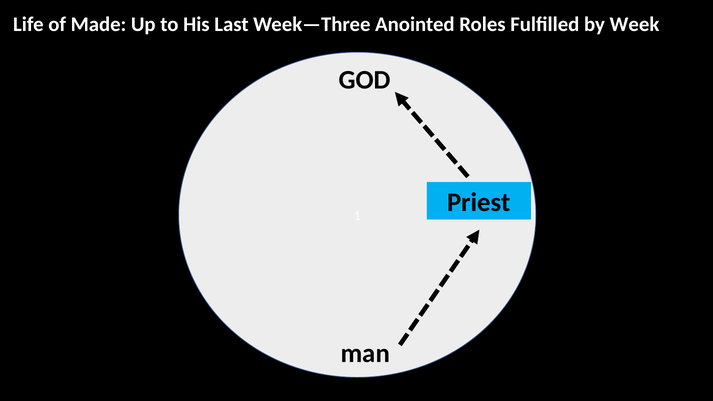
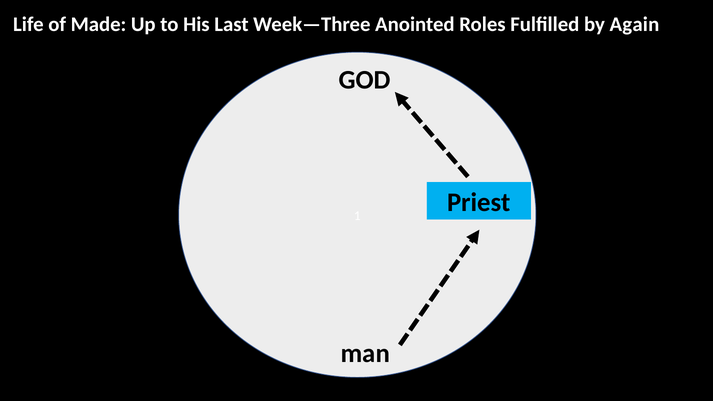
Week: Week -> Again (634, 24)
